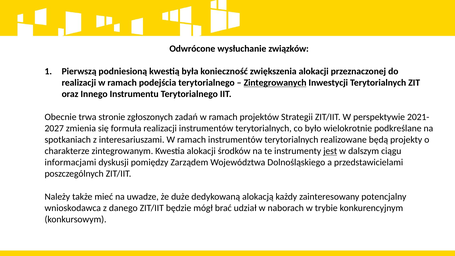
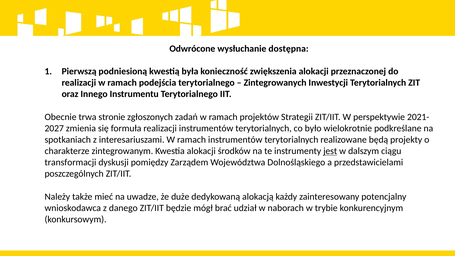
związków: związków -> dostępna (289, 49)
Zintegrowanych underline: present -> none (275, 83)
informacjami: informacjami -> transformacji (70, 162)
